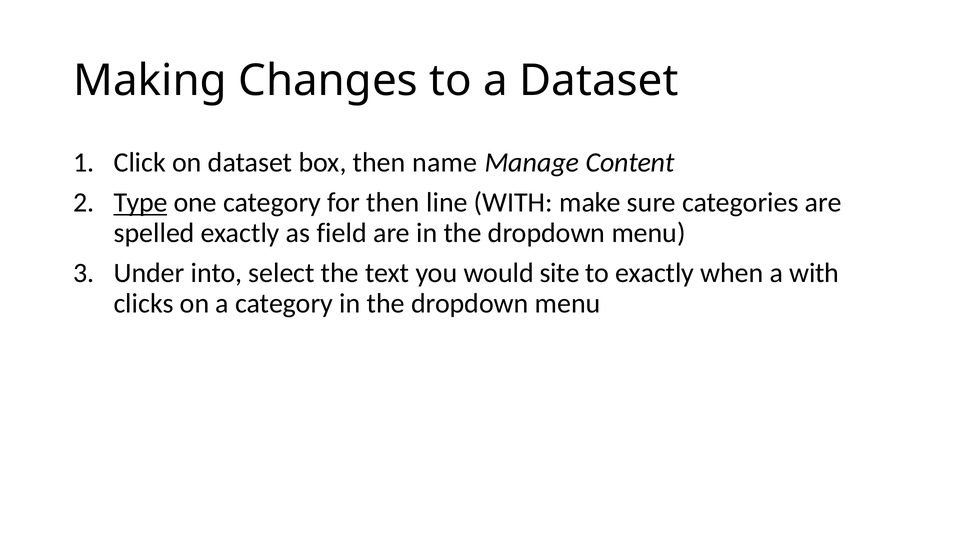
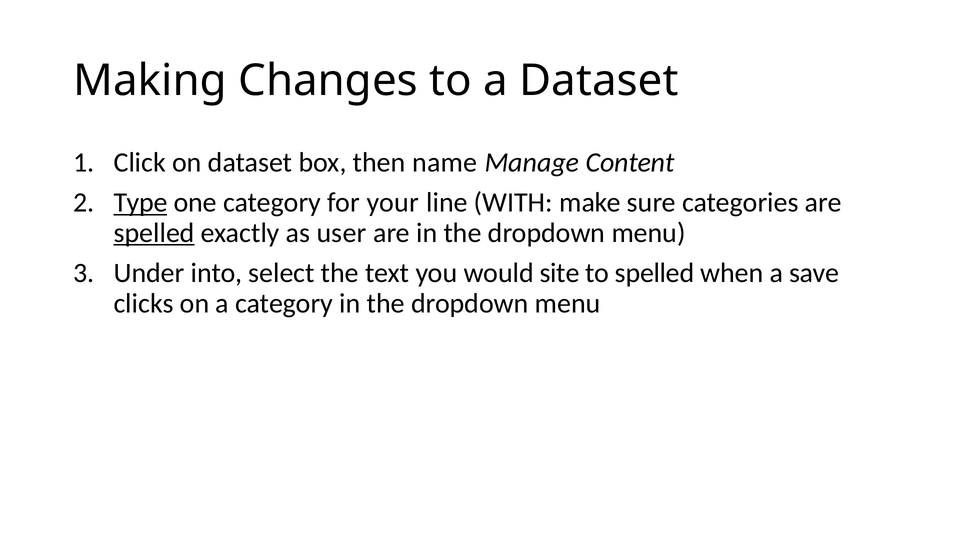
for then: then -> your (393, 203)
spelled underline: none -> present (154, 233)
field: field -> user (342, 233)
to exactly: exactly -> spelled (655, 273)
a with: with -> save (814, 273)
